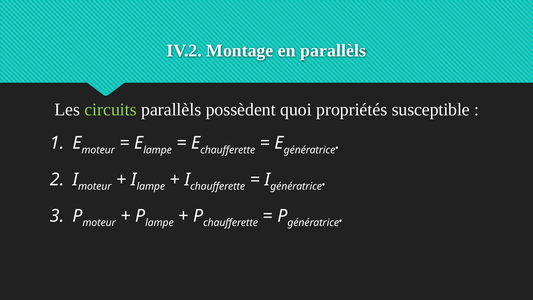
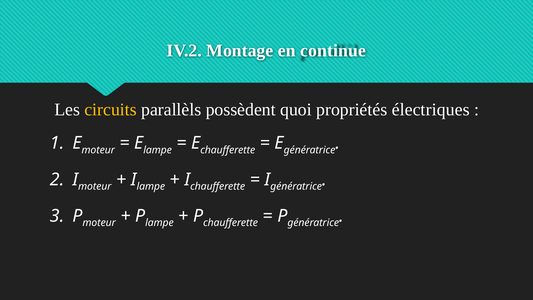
en parallèls: parallèls -> continue (333, 51)
circuits colour: light green -> yellow (111, 110)
susceptible: susceptible -> électriques (431, 110)
